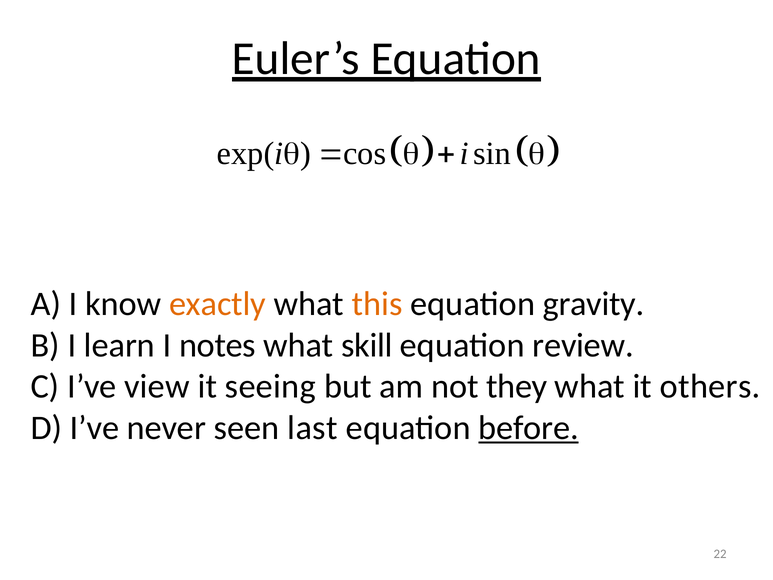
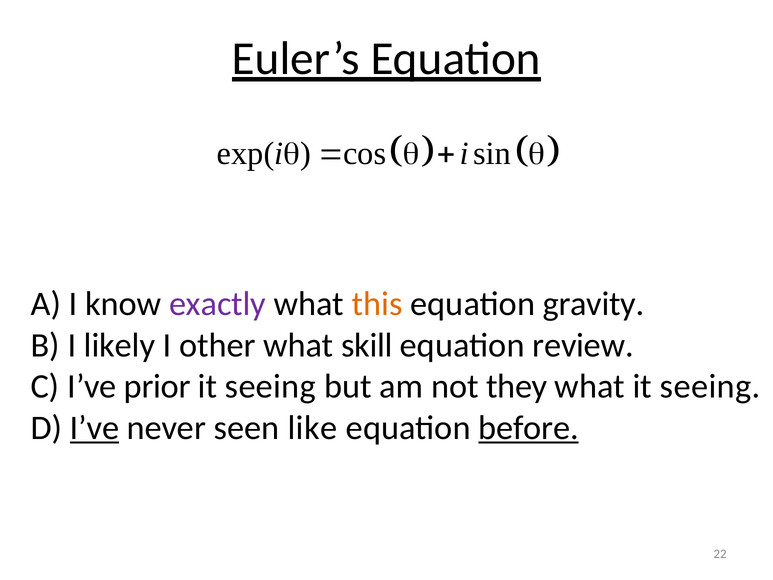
exactly colour: orange -> purple (218, 304)
learn: learn -> likely (119, 345)
notes: notes -> other (217, 345)
view: view -> prior (157, 386)
what it others: others -> seeing (710, 386)
I’ve underline: none -> present (95, 428)
last: last -> like (313, 428)
